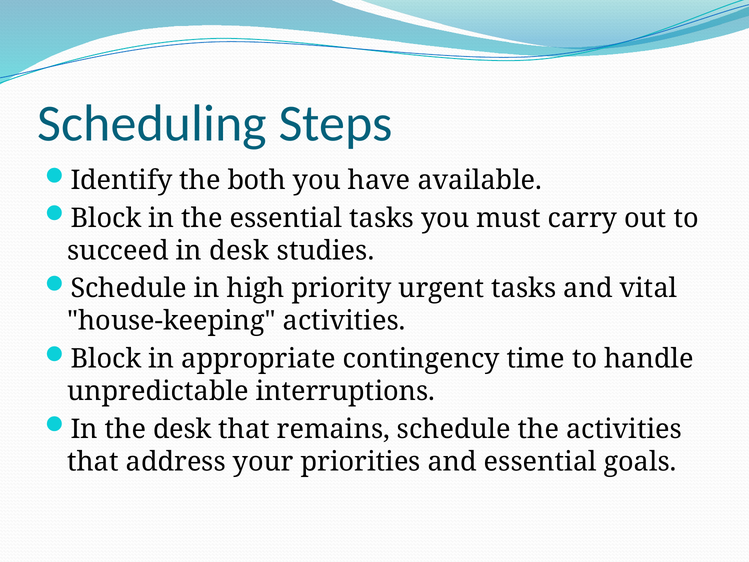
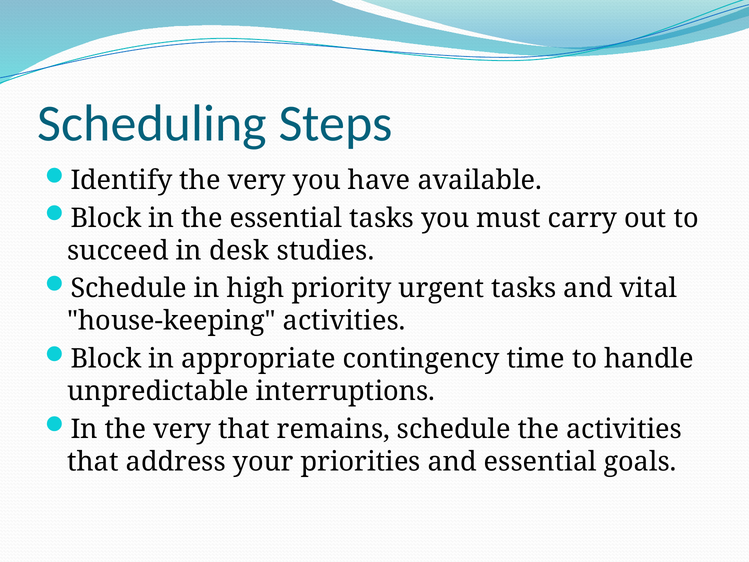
Identify the both: both -> very (257, 180)
In the desk: desk -> very (182, 429)
